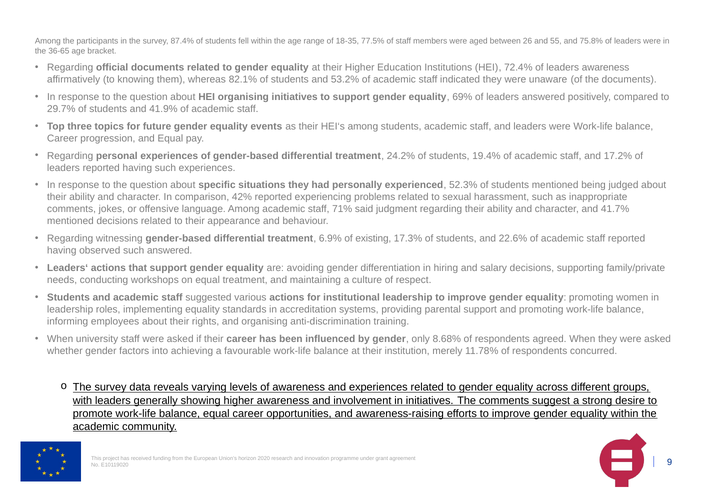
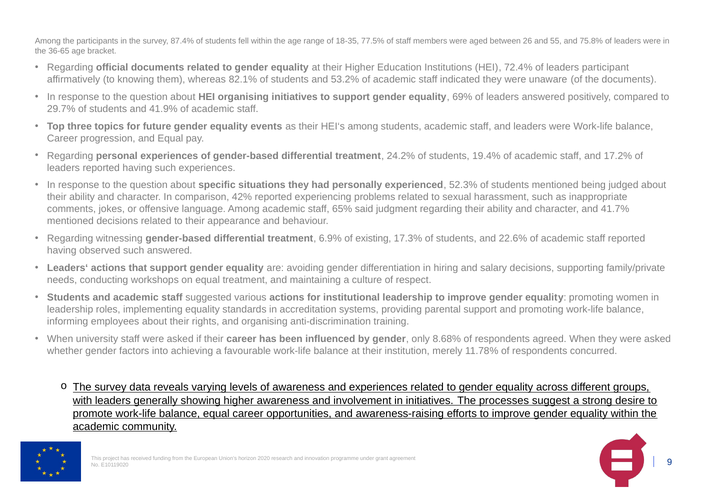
leaders awareness: awareness -> participant (605, 67)
71%: 71% -> 65% (342, 209)
The comments: comments -> processes (504, 400)
